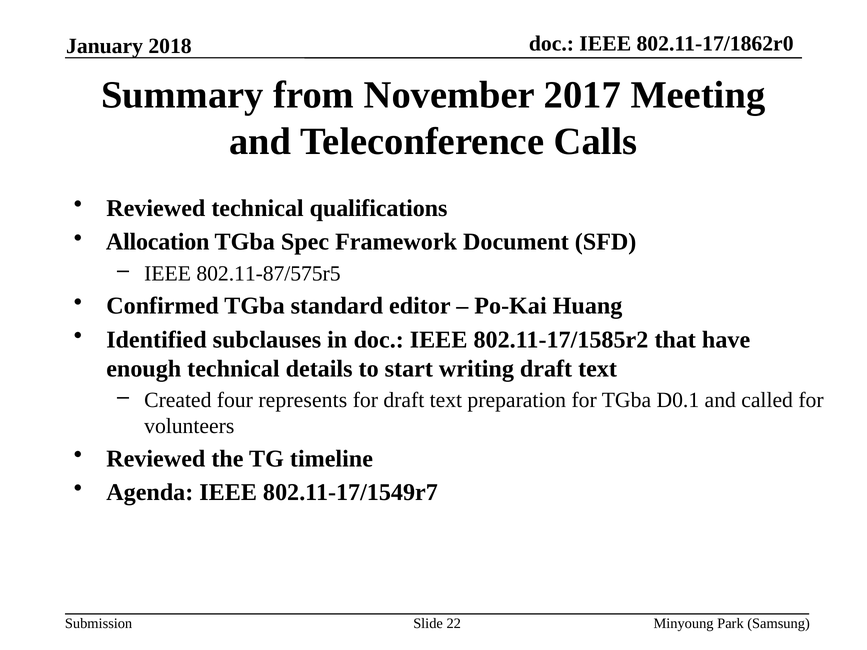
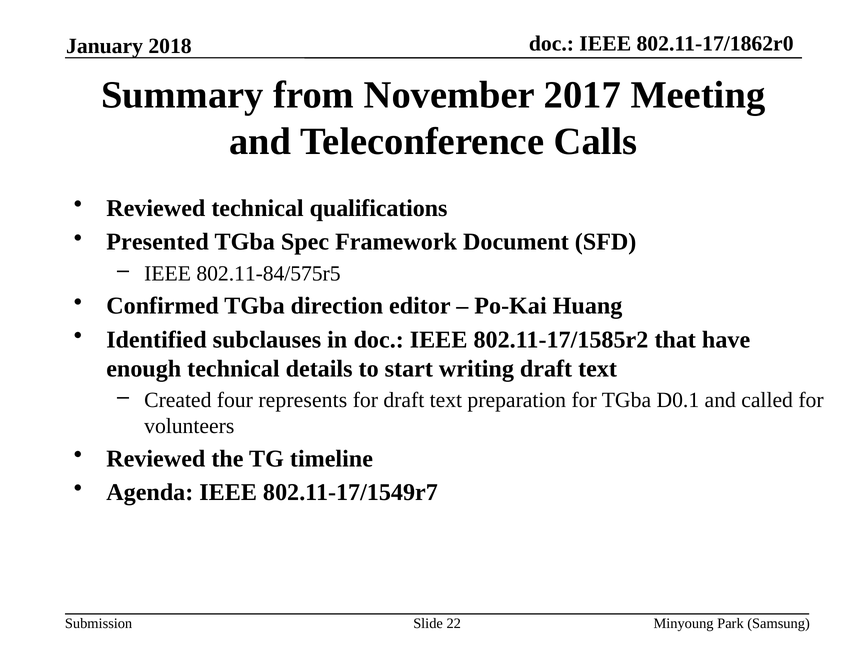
Allocation: Allocation -> Presented (158, 242)
802.11-87/575r5: 802.11-87/575r5 -> 802.11-84/575r5 (269, 274)
standard: standard -> direction (337, 306)
